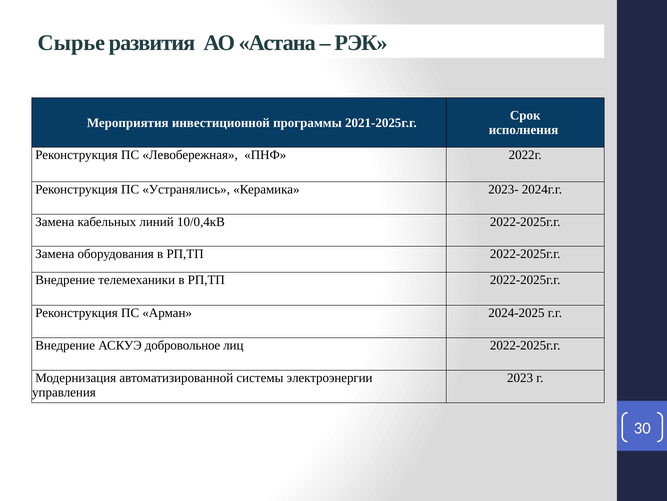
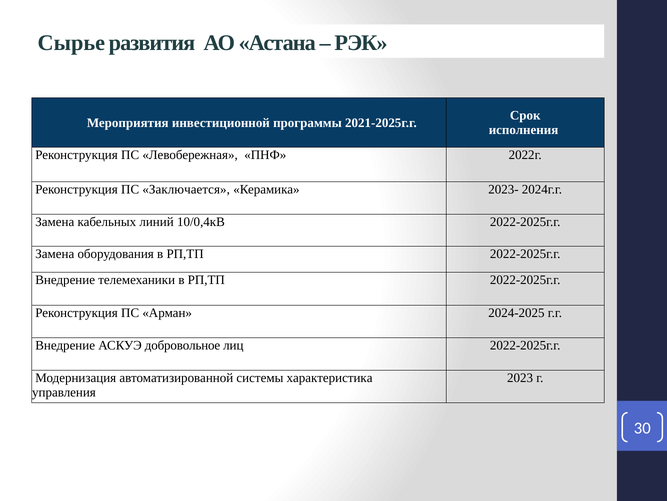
Устранялись: Устранялись -> Заключается (186, 189)
электроэнергии: электроэнергии -> характеристика (330, 377)
